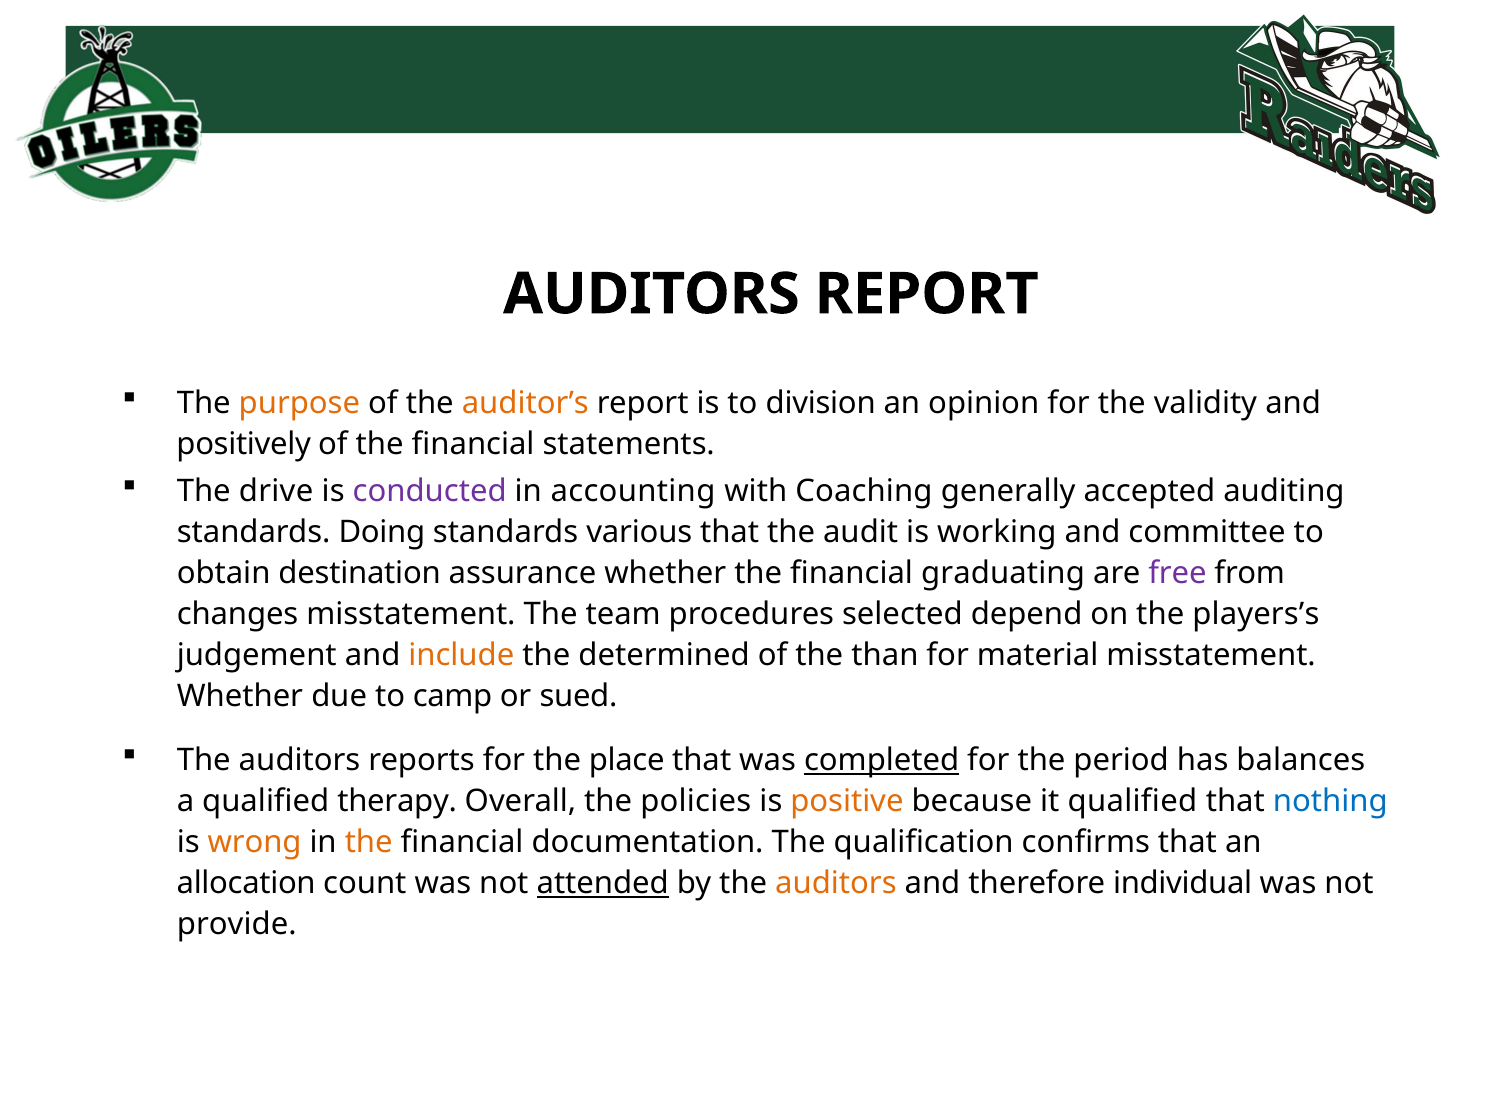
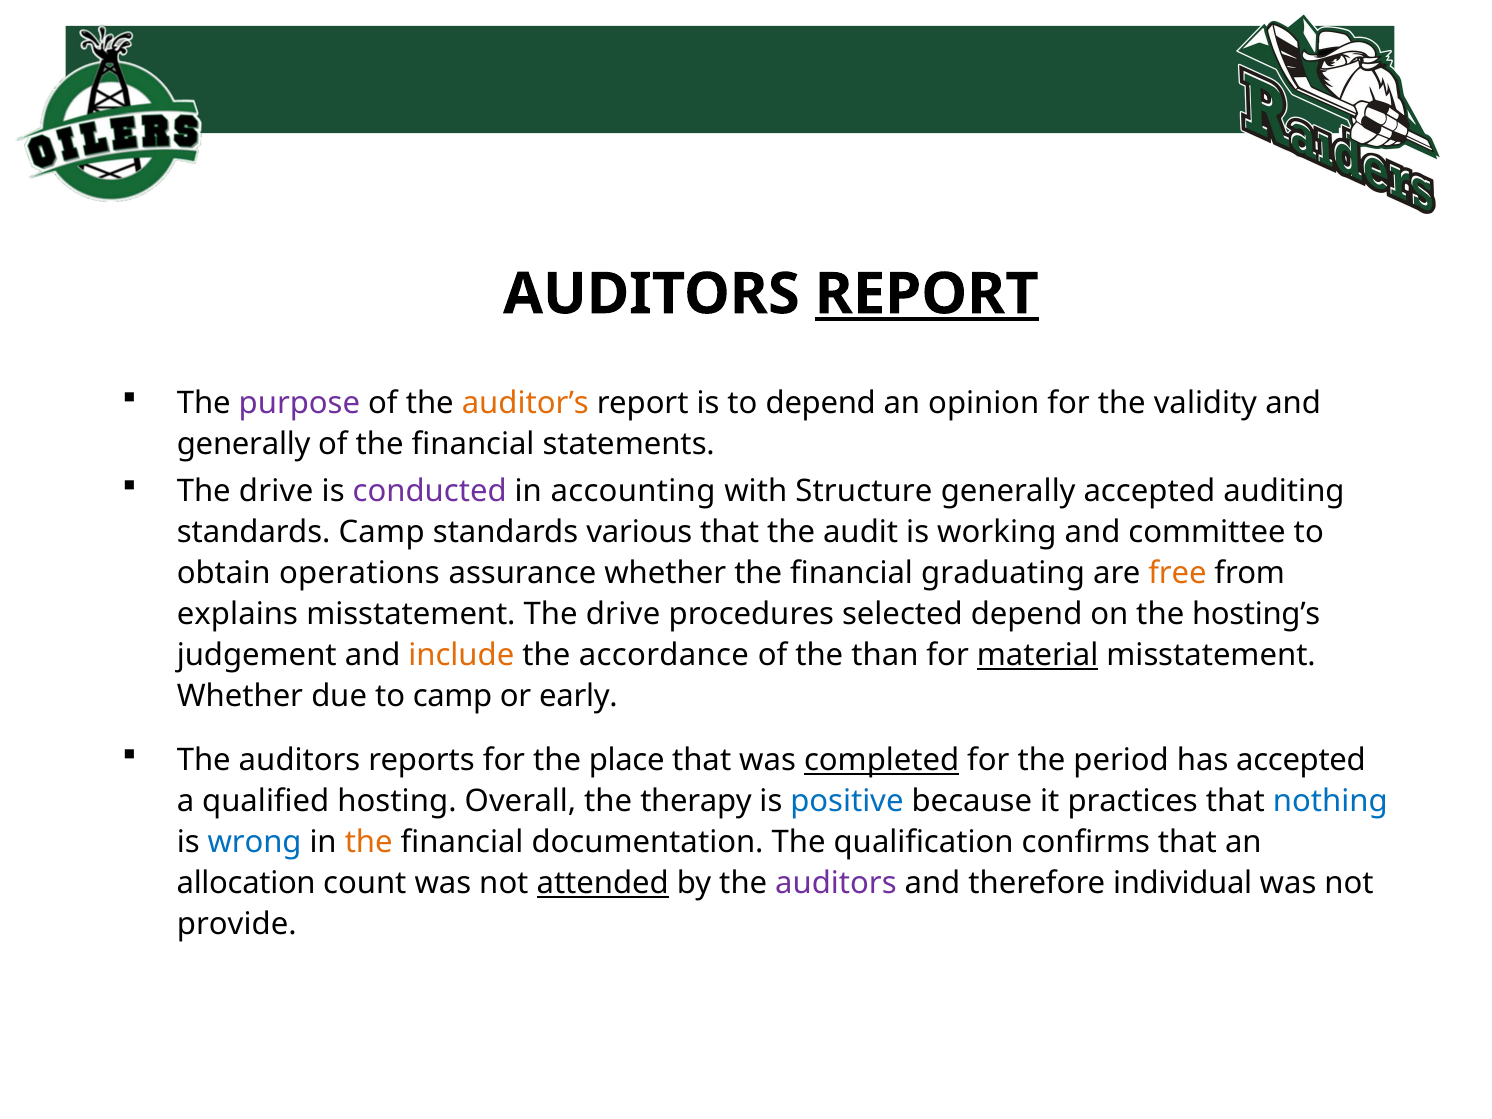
REPORT underline: none -> present (927, 294)
purpose colour: orange -> purple (299, 403)
to division: division -> depend (821, 403)
positively: positively -> generally (244, 444)
Coaching: Coaching -> Structure (864, 491)
standards Doing: Doing -> Camp (382, 532)
destination: destination -> operations (359, 573)
free colour: purple -> orange (1177, 573)
changes: changes -> explains (237, 614)
misstatement The team: team -> drive (623, 614)
players’s: players’s -> hosting’s (1256, 614)
determined: determined -> accordance (664, 655)
material underline: none -> present (1038, 655)
sued: sued -> early (578, 696)
has balances: balances -> accepted (1301, 760)
therapy: therapy -> hosting (397, 801)
policies: policies -> therapy (696, 801)
positive colour: orange -> blue (847, 801)
it qualified: qualified -> practices (1133, 801)
wrong colour: orange -> blue (255, 842)
auditors colour: orange -> purple (836, 883)
